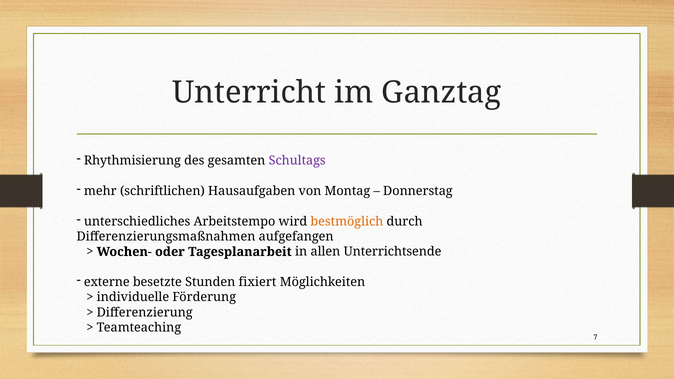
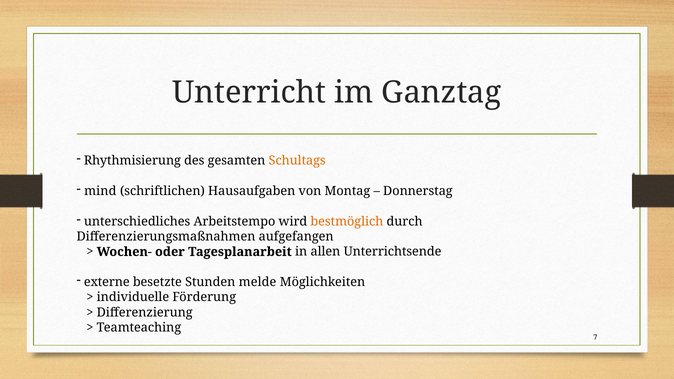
Schultags colour: purple -> orange (297, 161)
mehr: mehr -> mind (100, 191)
fixiert: fixiert -> melde (258, 282)
